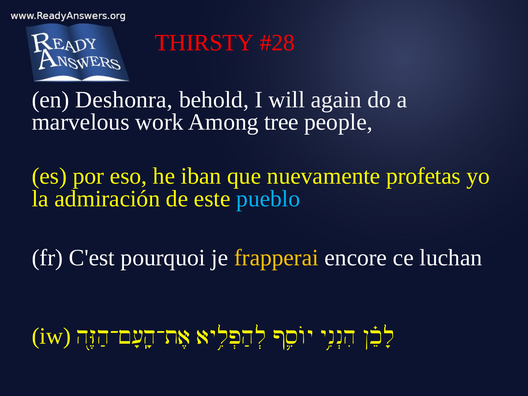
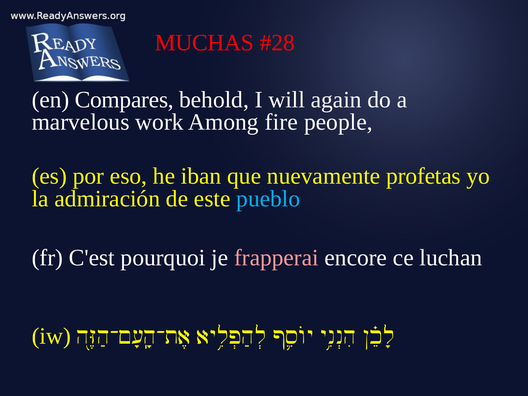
THIRSTY: THIRSTY -> MUCHAS (204, 43)
Deshonra: Deshonra -> Compares (124, 100)
tree: tree -> fire (281, 122)
frapperai colour: yellow -> pink (276, 258)
